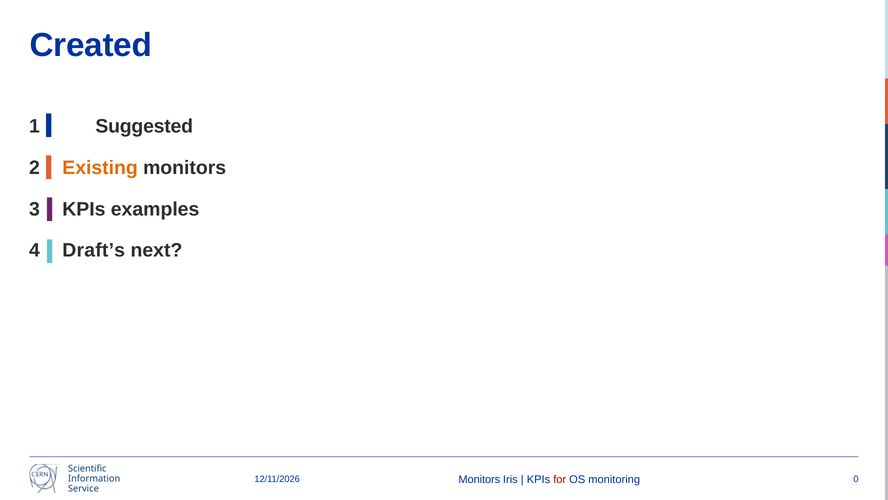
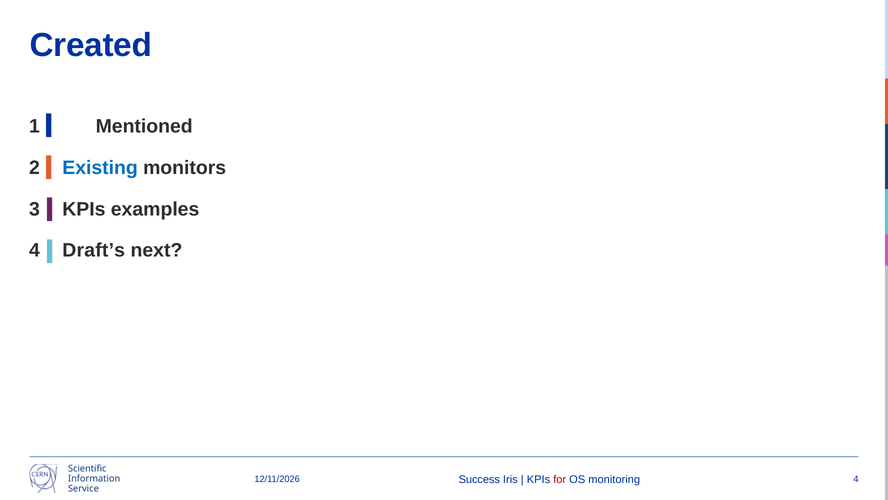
Suggested: Suggested -> Mentioned (144, 126)
Existing colour: orange -> blue (100, 168)
Monitors: Monitors -> Success (479, 479)
monitoring 0: 0 -> 4 (856, 479)
